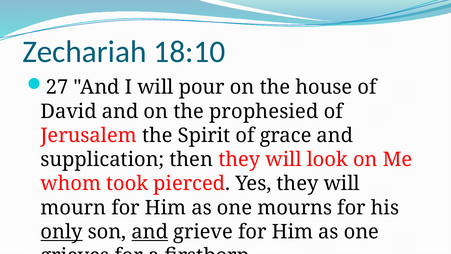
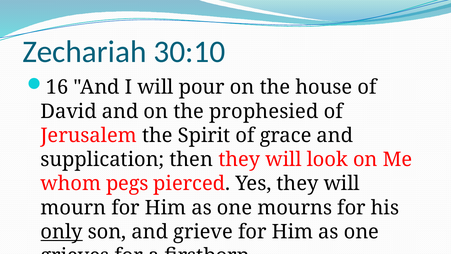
18:10: 18:10 -> 30:10 (189, 52)
27: 27 -> 16 (57, 87)
took: took -> pegs (127, 183)
and underline: present -> none (150, 232)
